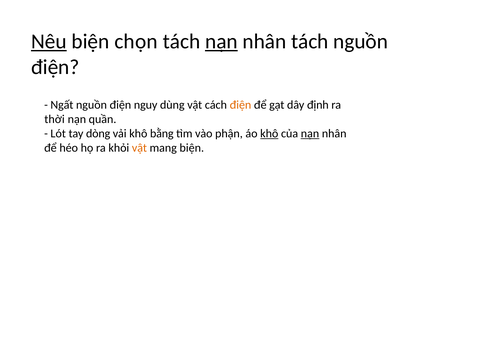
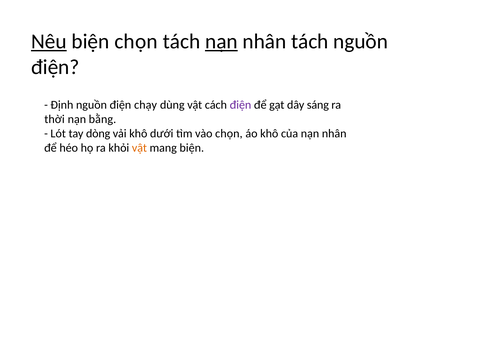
Ngất: Ngất -> Định (62, 105)
nguy: nguy -> chạy (146, 105)
điện colour: orange -> purple (240, 105)
định: định -> sáng (318, 105)
quần: quần -> bằng (102, 119)
bằng: bằng -> dưới (162, 134)
vào phận: phận -> chọn (229, 134)
khô underline: present -> none (269, 134)
nạn underline: present -> none (310, 134)
